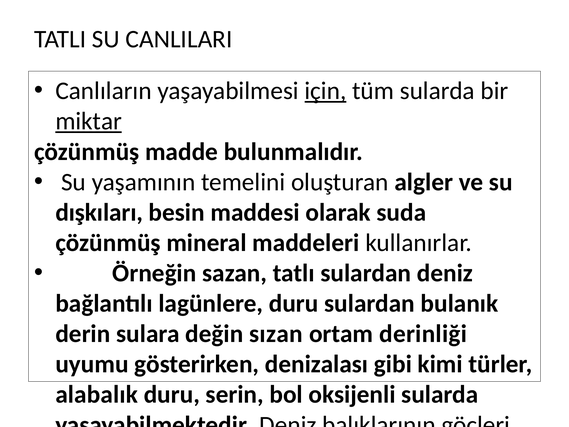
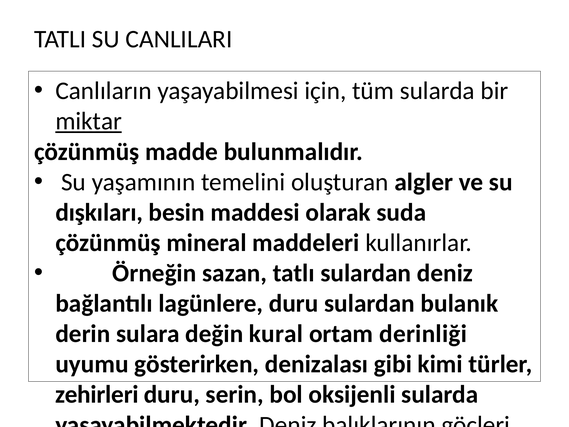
için underline: present -> none (325, 91)
sızan: sızan -> kural (276, 334)
alabalık: alabalık -> zehirleri (97, 394)
